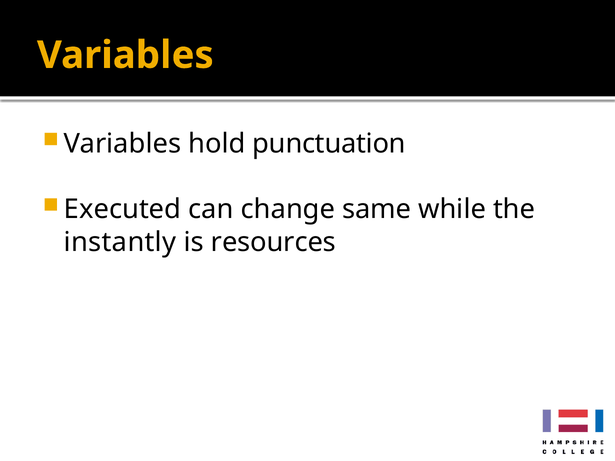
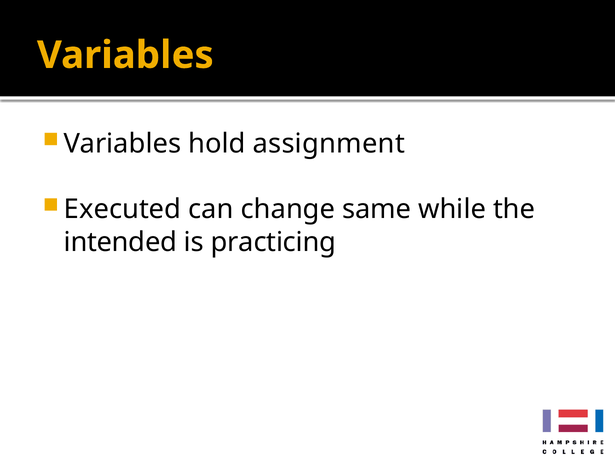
punctuation: punctuation -> assignment (329, 144)
instantly: instantly -> intended (120, 242)
resources: resources -> practicing (273, 242)
